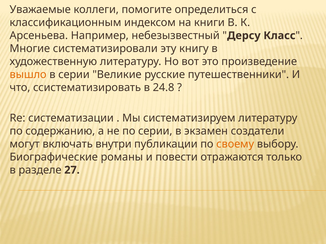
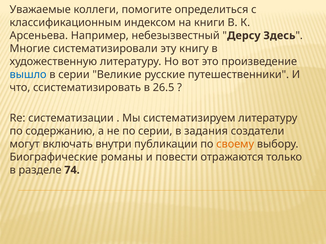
Класс: Класс -> Здесь (279, 36)
вышло colour: orange -> blue (28, 75)
24.8: 24.8 -> 26.5 (164, 88)
экзамен: экзамен -> задания (206, 131)
27: 27 -> 74 (72, 170)
